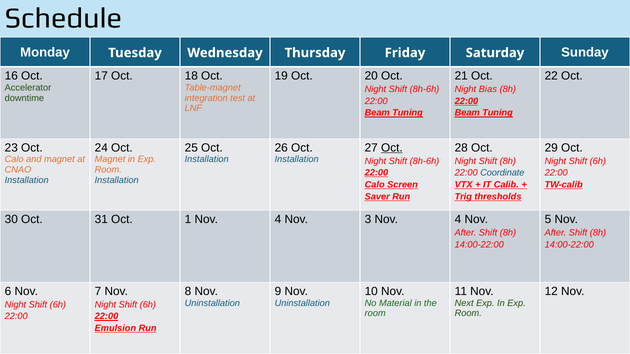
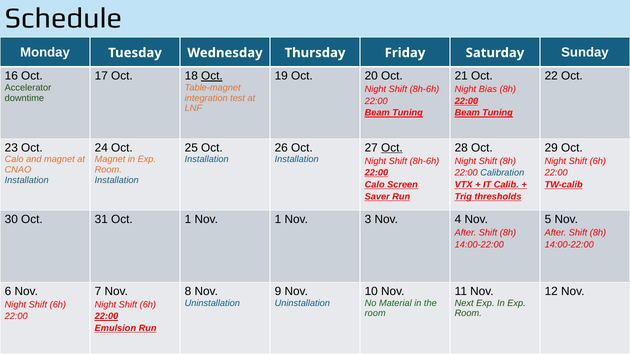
Oct underline: none -> present (212, 76)
Coordinate: Coordinate -> Calibration (502, 173)
1 Nov 4: 4 -> 1 (278, 220)
